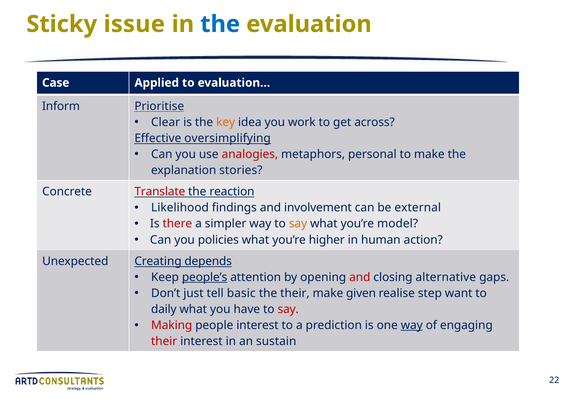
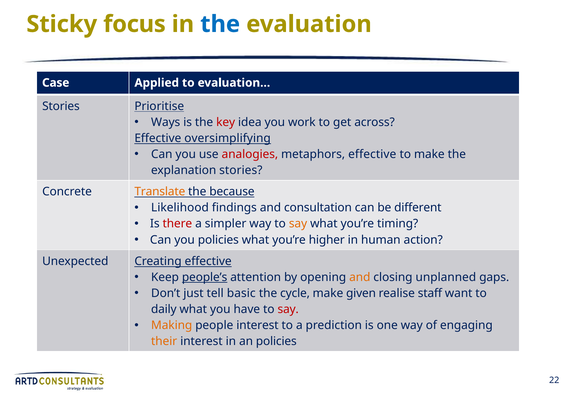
issue: issue -> focus (135, 24)
Inform: Inform -> Stories (61, 106)
Clear: Clear -> Ways (166, 122)
key colour: orange -> red (226, 122)
metaphors personal: personal -> effective (372, 154)
Translate colour: red -> orange (160, 192)
reaction: reaction -> because (232, 192)
involvement: involvement -> consultation (318, 208)
external: external -> different (418, 208)
model: model -> timing (398, 224)
Creating depends: depends -> effective (208, 261)
and colour: red -> orange (360, 278)
alternative: alternative -> unplanned (446, 278)
the their: their -> cycle (295, 294)
step: step -> staff (430, 294)
Making colour: red -> orange (172, 326)
way underline: present -> none (412, 326)
their colour: red -> orange (164, 342)
an sustain: sustain -> policies (276, 342)
